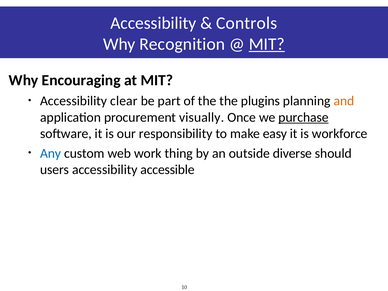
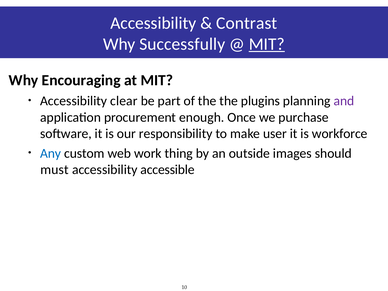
Controls: Controls -> Contrast (247, 23)
Recognition: Recognition -> Successfully (182, 44)
and colour: orange -> purple (344, 101)
visually: visually -> enough (202, 117)
purchase underline: present -> none (304, 117)
easy: easy -> user (275, 134)
diverse: diverse -> images (292, 153)
users: users -> must (55, 170)
